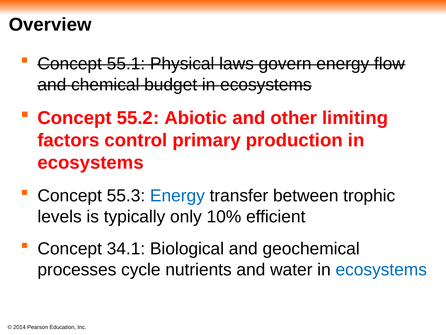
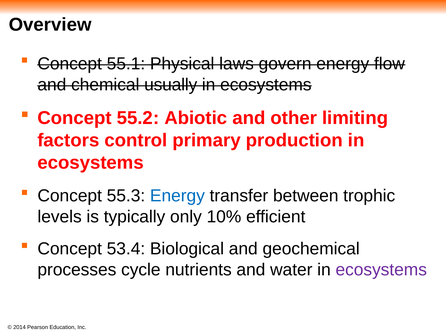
budget: budget -> usually (171, 84)
34.1: 34.1 -> 53.4 (126, 249)
ecosystems colour: blue -> purple (381, 269)
